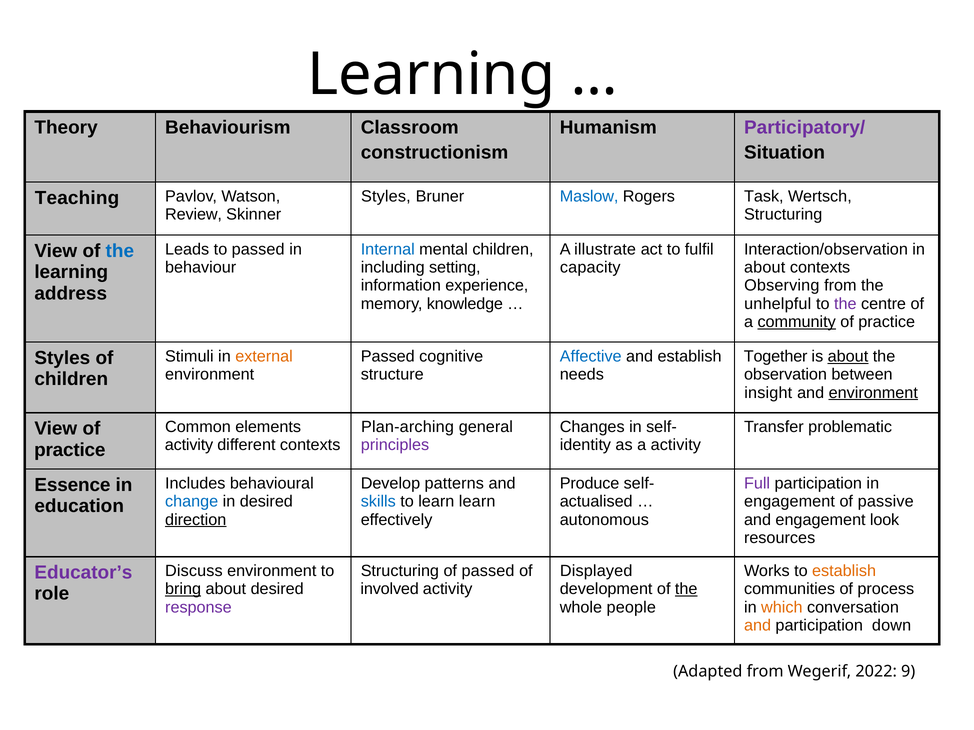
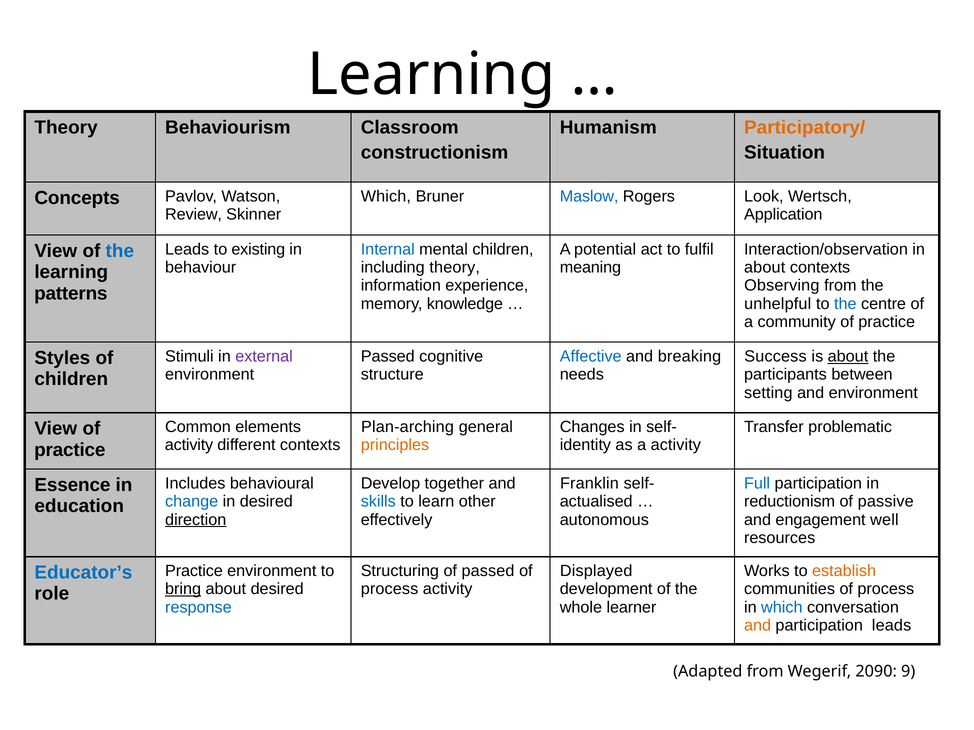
Participatory/ colour: purple -> orange (805, 127)
Styles: Styles -> Which (386, 197)
Task: Task -> Look (764, 197)
Teaching: Teaching -> Concepts (77, 198)
Structuring: Structuring -> Application (783, 215)
to passed: passed -> existing (258, 249)
illustrate: illustrate -> potential (605, 249)
including setting: setting -> theory (455, 268)
capacity: capacity -> meaning (590, 268)
address: address -> patterns (71, 294)
the colour: purple -> blue (845, 304)
community underline: present -> none (797, 322)
external colour: orange -> purple (264, 357)
and establish: establish -> breaking (689, 357)
Together: Together -> Success (775, 357)
observation: observation -> participants (785, 375)
insight: insight -> setting (768, 393)
environment underline: present -> none (873, 393)
principles colour: purple -> orange (395, 445)
patterns: patterns -> together (454, 484)
Produce: Produce -> Franklin (589, 484)
Full colour: purple -> blue (757, 484)
learn learn: learn -> other (477, 502)
engagement: engagement -> reductionism (790, 502)
look: look -> well (884, 520)
Discuss: Discuss -> Practice (194, 571)
Educator’s colour: purple -> blue (83, 573)
involved: involved -> process (390, 589)
the underline: present -> none (686, 589)
response colour: purple -> blue (198, 608)
people: people -> learner (631, 608)
which colour: orange -> blue (782, 608)
participation down: down -> leads (892, 626)
2022: 2022 -> 2090 (876, 672)
